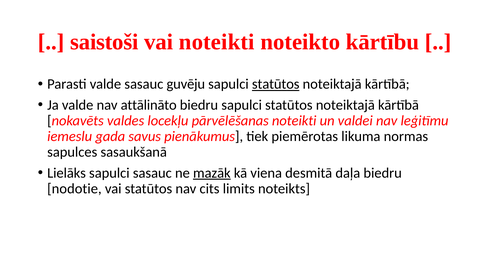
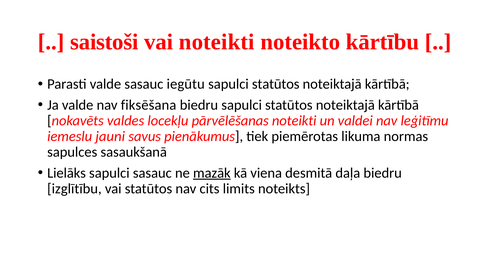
guvēju: guvēju -> iegūtu (186, 84)
statūtos underline: present -> none (276, 84)
attālināto: attālināto -> fiksēšana (149, 105)
gada: gada -> jauni (110, 136)
nodotie: nodotie -> izglītību (74, 188)
